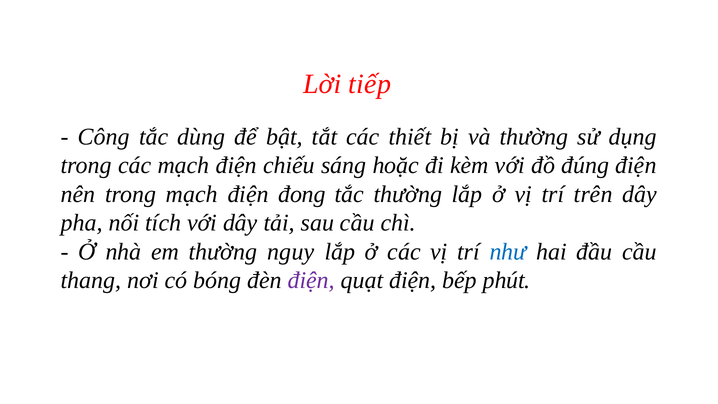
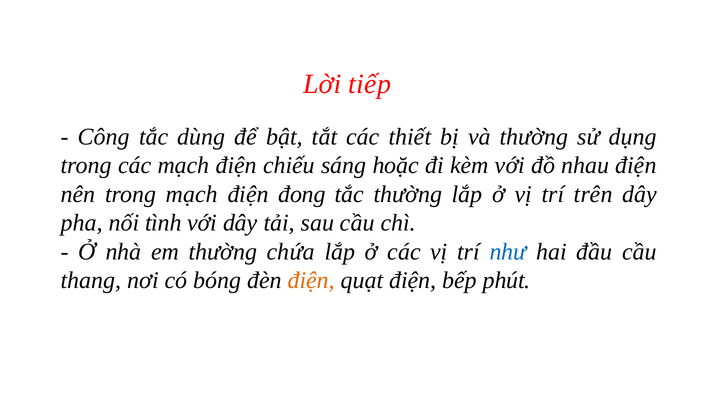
đúng: đúng -> nhau (585, 165)
tích: tích -> tình (163, 223)
nguy: nguy -> chứa (291, 252)
điện colour: purple -> orange (311, 280)
